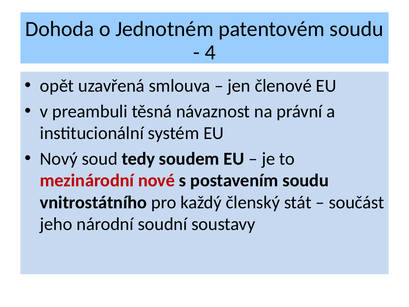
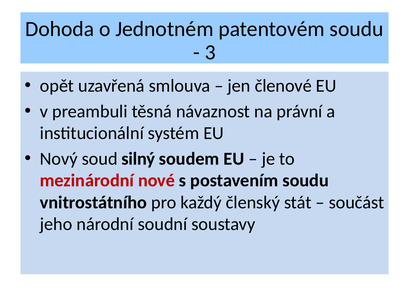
4: 4 -> 3 (210, 52)
tedy: tedy -> silný (138, 159)
